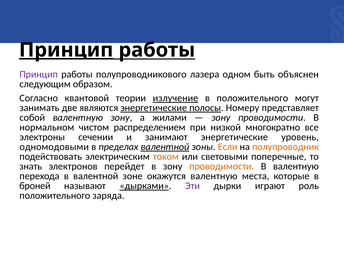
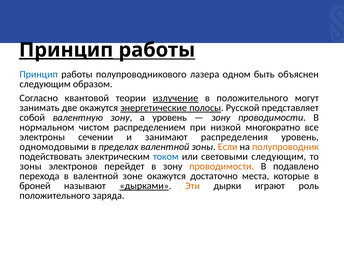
Принцип colour: purple -> blue (39, 74)
две являются: являются -> окажутся (99, 108)
Номеру: Номеру -> Русской (243, 108)
а жилами: жилами -> уровень (170, 118)
занимают энергетические: энергетические -> распределения (234, 137)
валентной underline: present -> none (165, 147)
током colour: orange -> blue (166, 157)
световыми поперечные: поперечные -> следующим (279, 157)
знать: знать -> зоны (31, 166)
В валентную: валентную -> подавлено (296, 166)
окажутся валентную: валентную -> достаточно (214, 176)
Эти colour: purple -> orange (192, 186)
